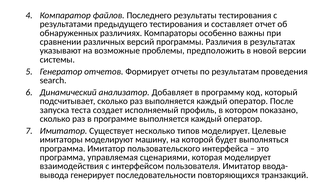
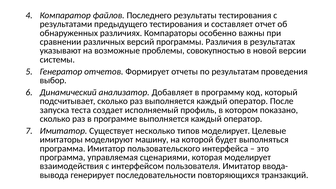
предположить: предположить -> совокупностью (216, 51)
search: search -> выбор (53, 80)
